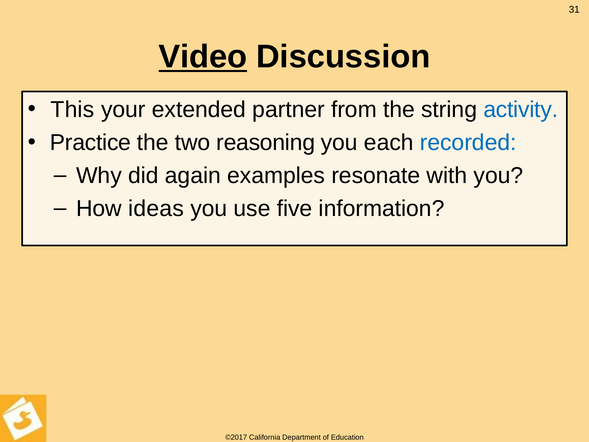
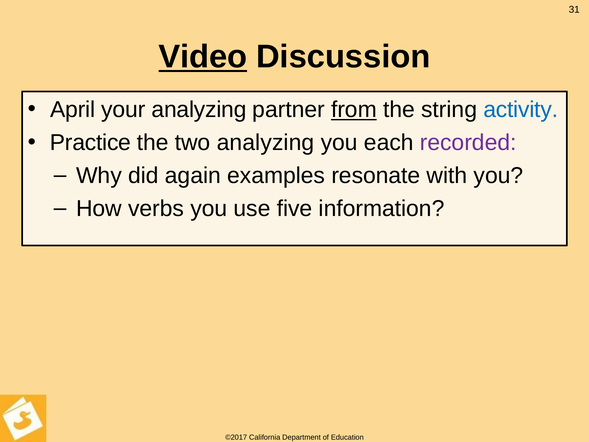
This: This -> April (73, 110)
your extended: extended -> analyzing (199, 110)
from underline: none -> present (354, 110)
two reasoning: reasoning -> analyzing (266, 143)
recorded colour: blue -> purple (468, 143)
ideas: ideas -> verbs (156, 209)
